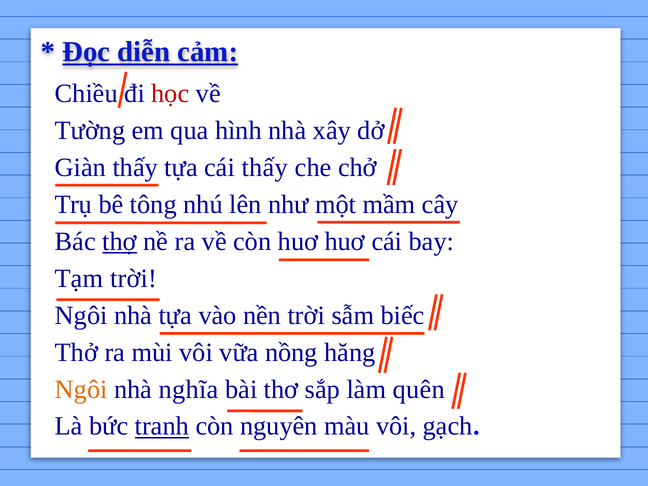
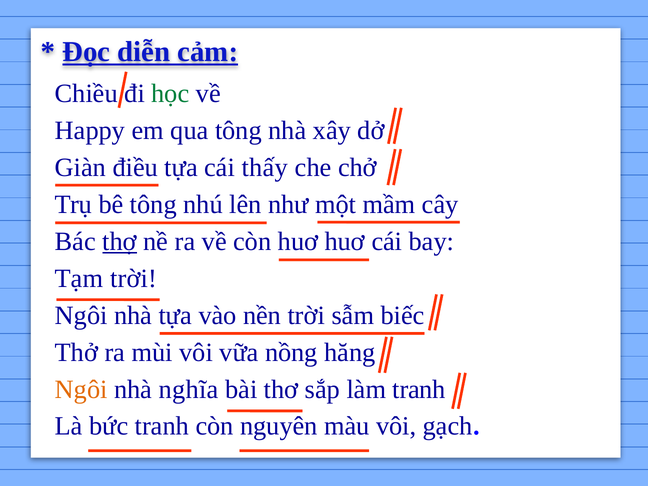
học colour: red -> green (170, 94)
Tường: Tường -> Happy (90, 131)
qua hình: hình -> tông (238, 131)
Giàn thấy: thấy -> điều (135, 168)
làm quên: quên -> tranh (419, 389)
tranh underline: present -> none (162, 426)
